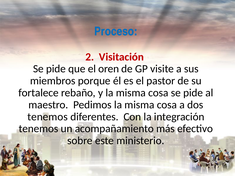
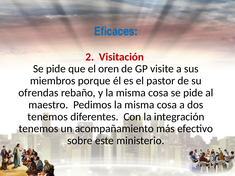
Proceso: Proceso -> Eficaces (116, 32)
fortalece: fortalece -> ofrendas (38, 93)
